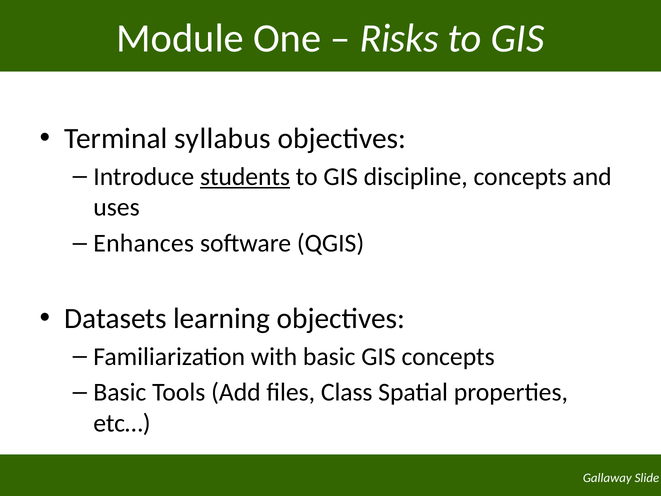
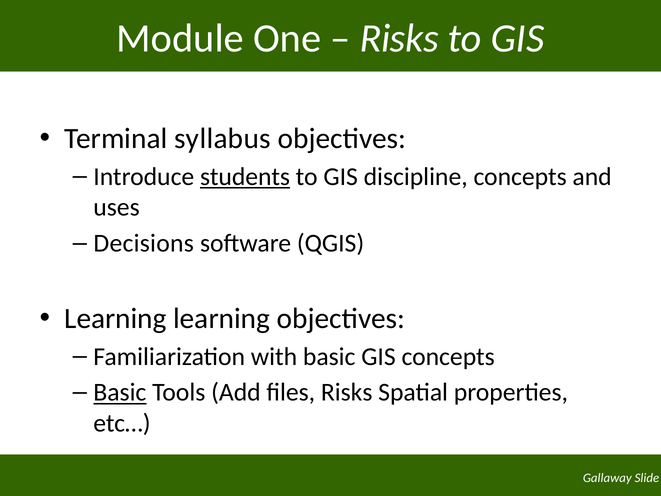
Enhances: Enhances -> Decisions (144, 243)
Datasets: Datasets -> Learning (115, 318)
Basic underline: none -> present (120, 392)
files Class: Class -> Risks (347, 392)
